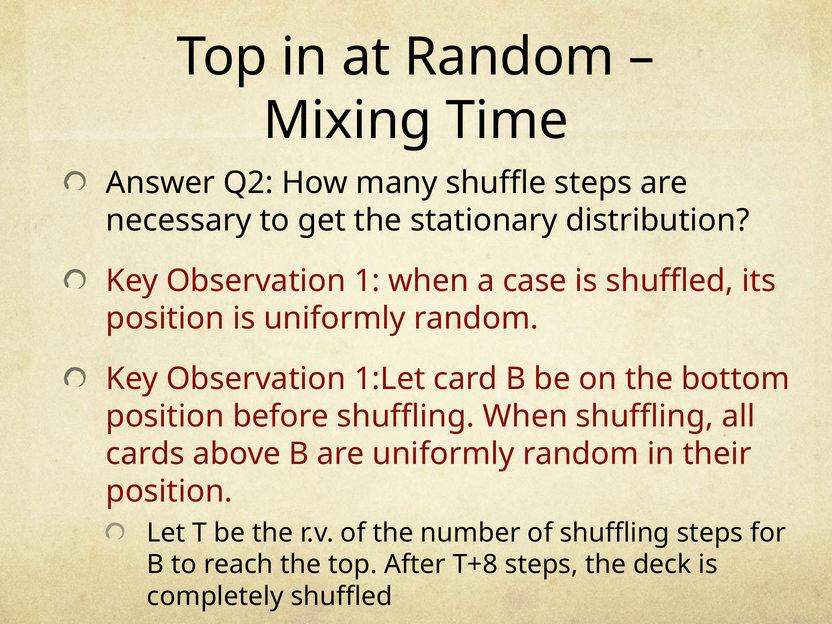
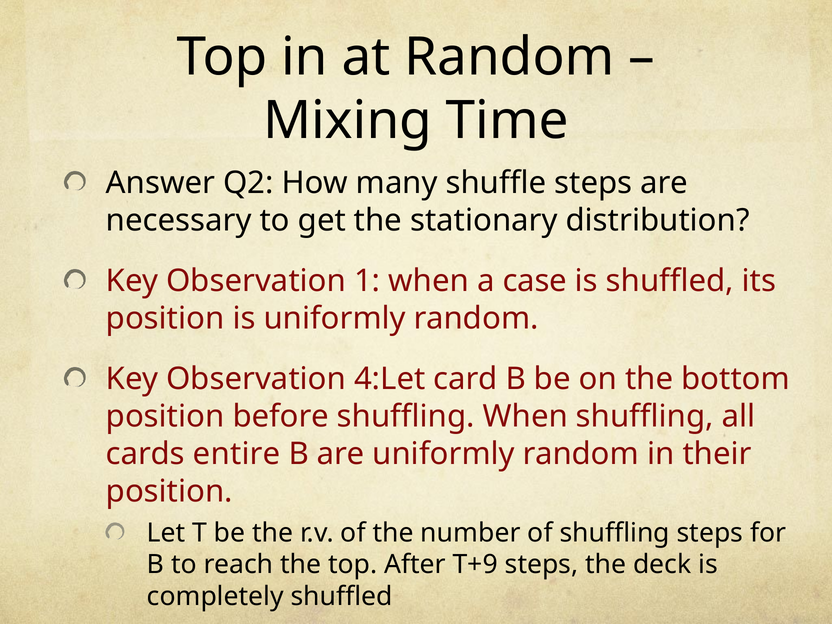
1:Let: 1:Let -> 4:Let (390, 379)
above: above -> entire (237, 454)
T+8: T+8 -> T+9 (475, 565)
